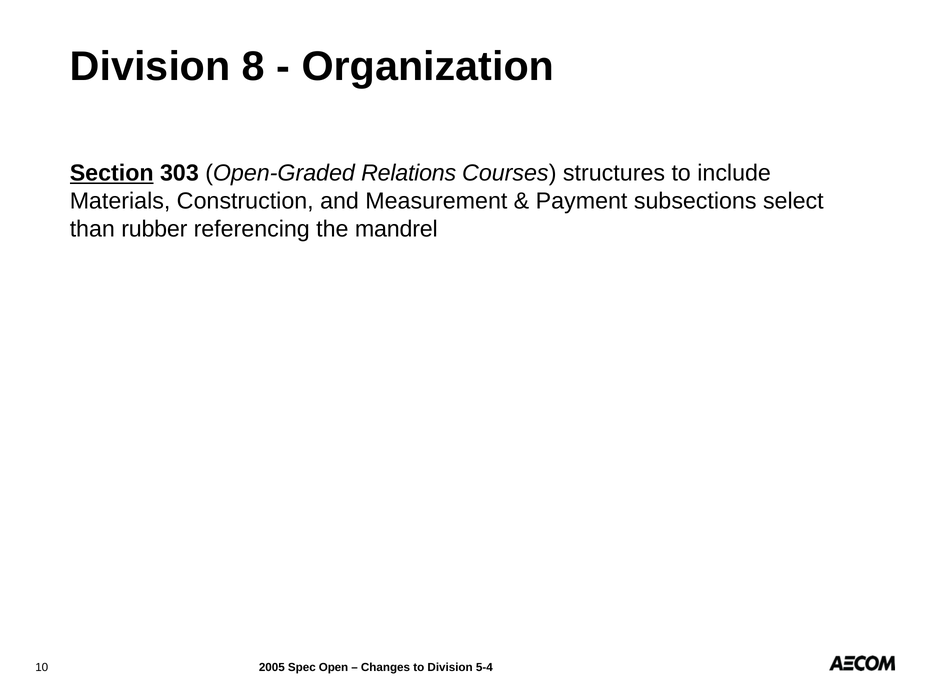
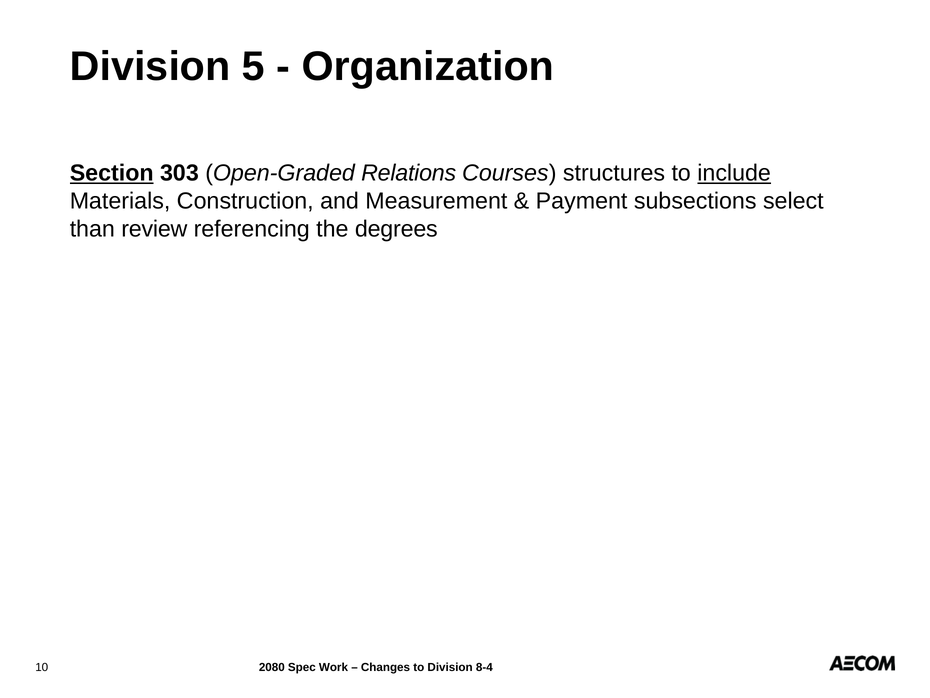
8: 8 -> 5 (253, 66)
include underline: none -> present (734, 173)
rubber: rubber -> review (154, 229)
mandrel: mandrel -> degrees (396, 229)
2005: 2005 -> 2080 (272, 667)
Open: Open -> Work (333, 667)
5-4: 5-4 -> 8-4 (484, 667)
